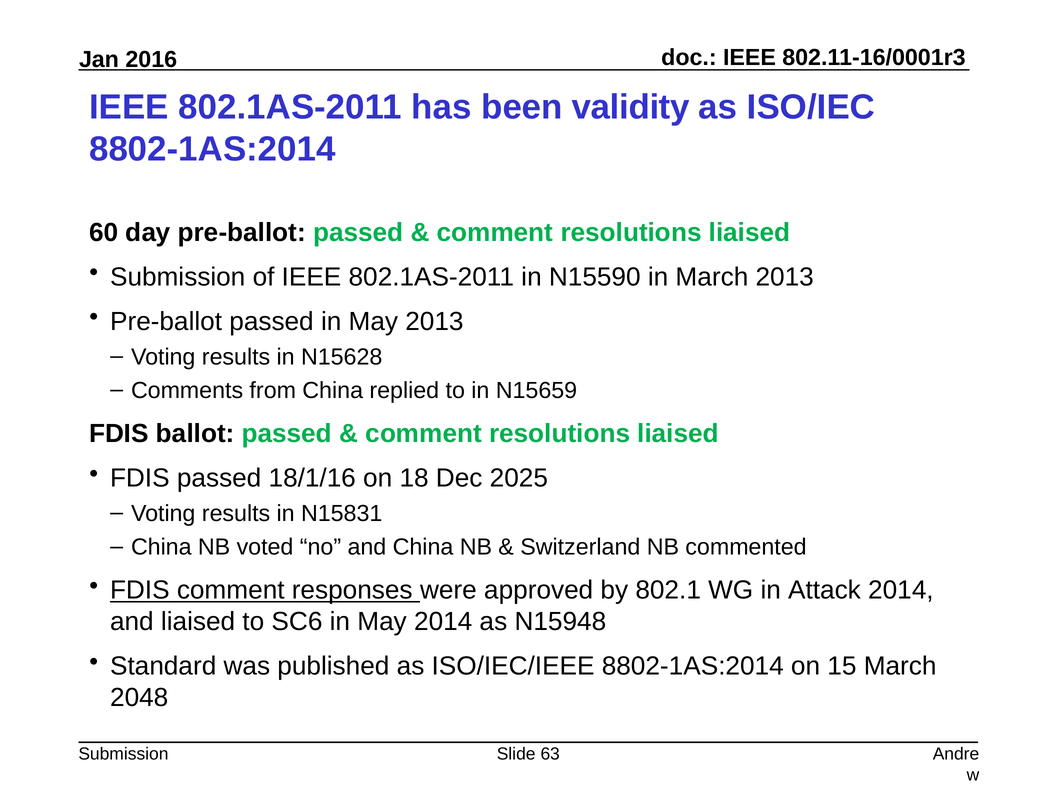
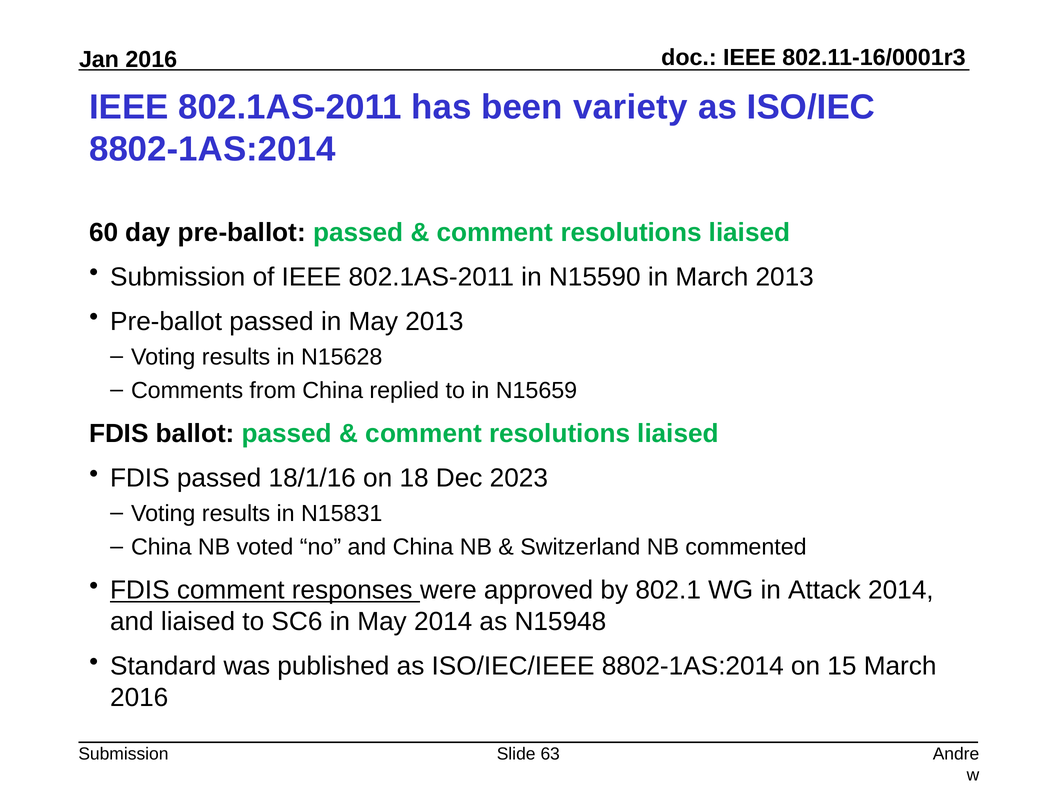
validity: validity -> variety (630, 107)
2025: 2025 -> 2023 (519, 478)
2048: 2048 -> 2016 (139, 698)
